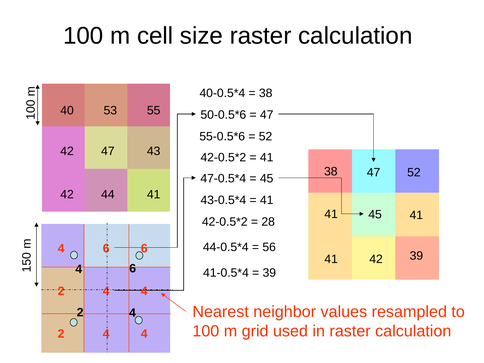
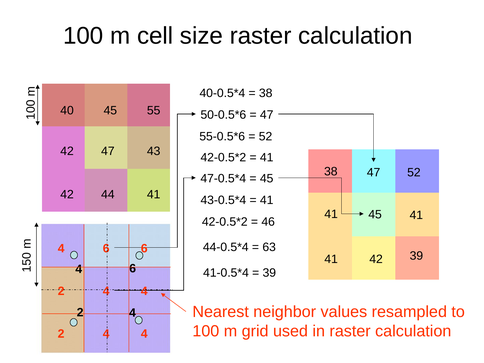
40 53: 53 -> 45 (110, 110)
28: 28 -> 46 (268, 222)
56: 56 -> 63 (269, 247)
